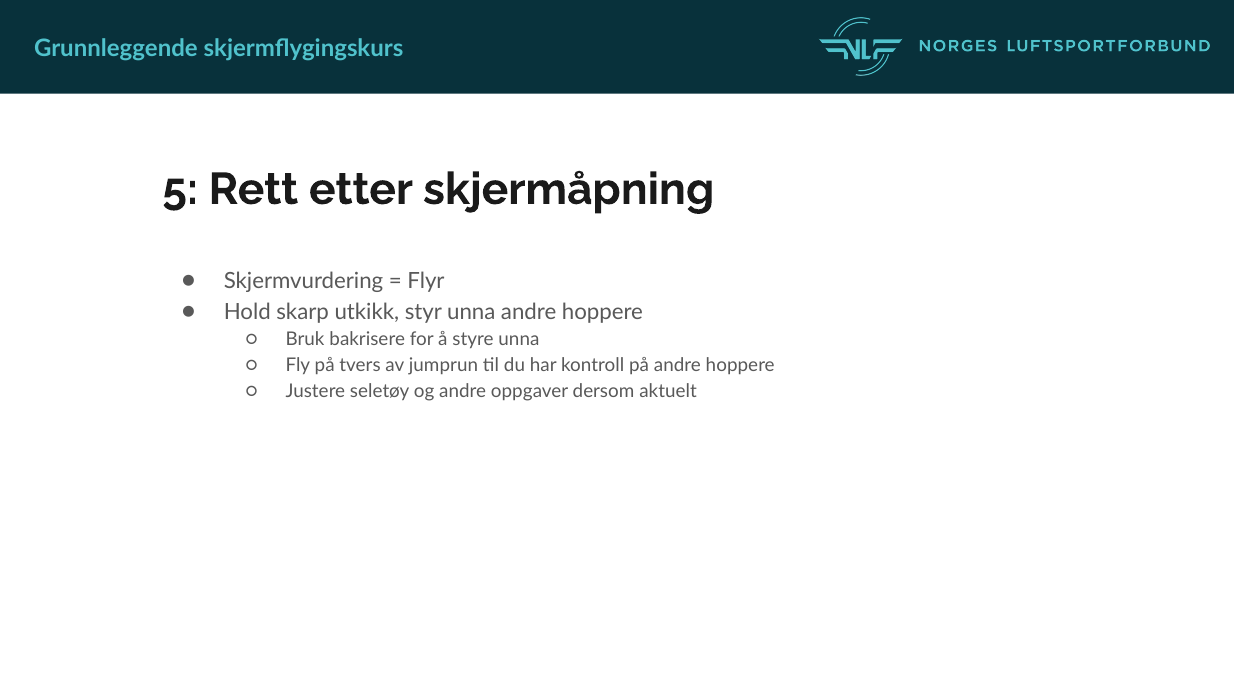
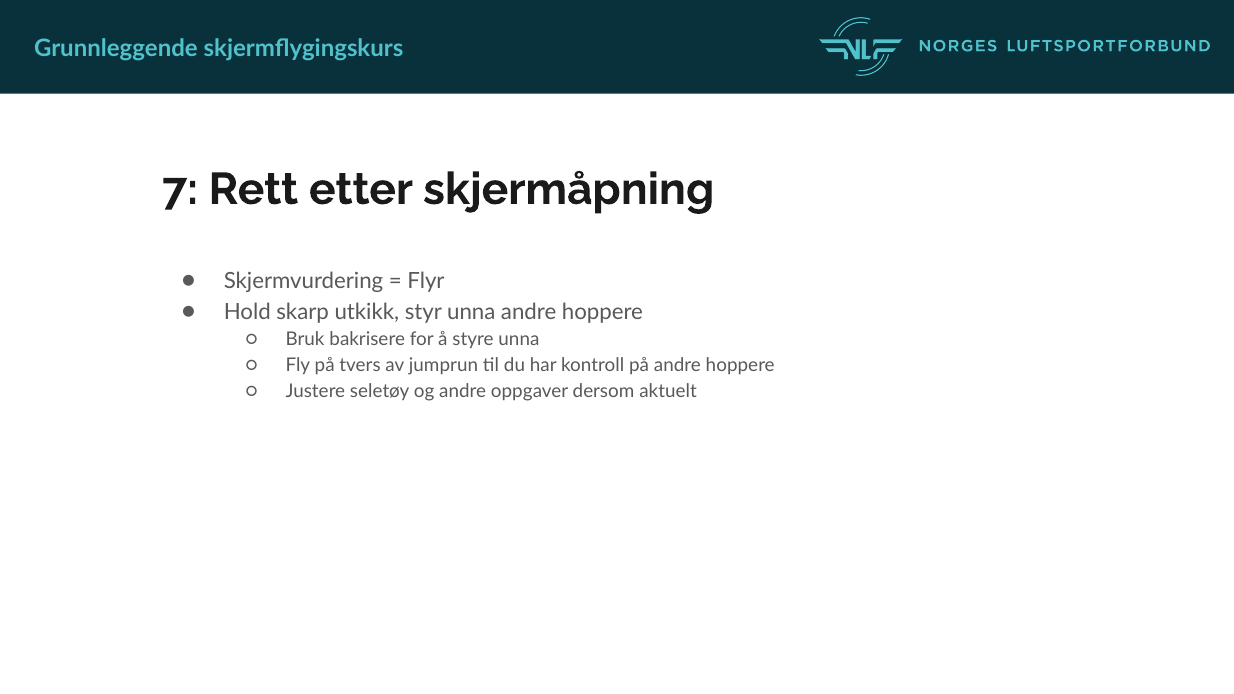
5: 5 -> 7 (180, 189)
